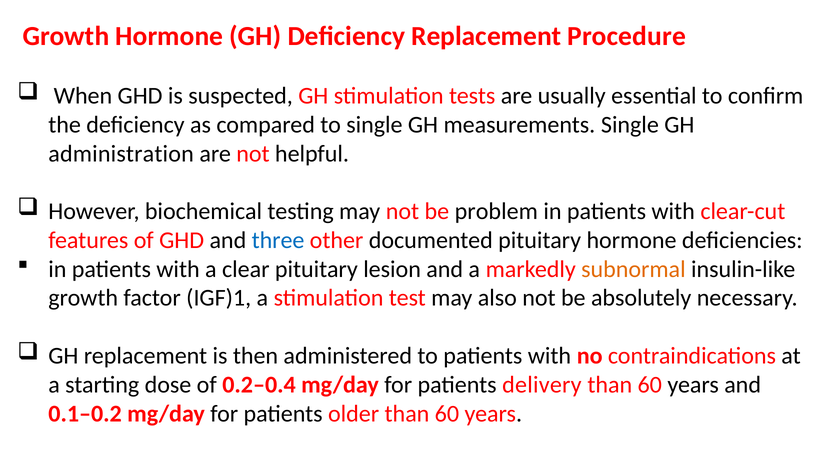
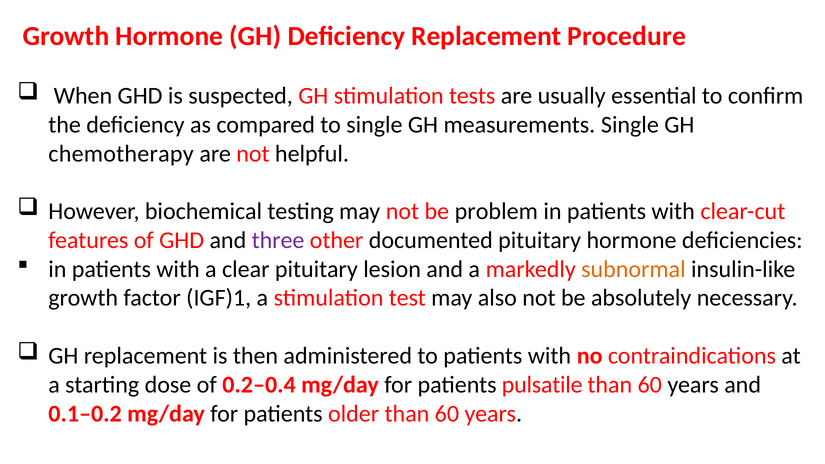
administration: administration -> chemotherapy (121, 154)
three colour: blue -> purple (278, 240)
delivery: delivery -> pulsatile (542, 385)
